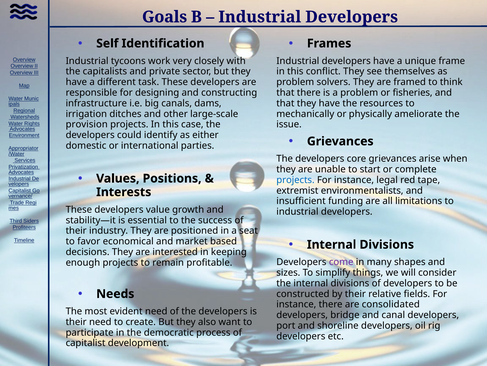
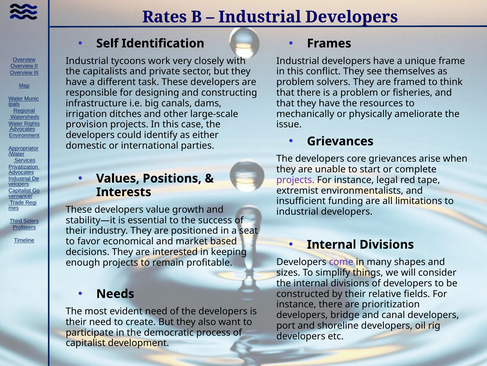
Goals: Goals -> Rates (165, 17)
projects colour: blue -> purple (295, 180)
consolidated: consolidated -> prioritization (391, 304)
